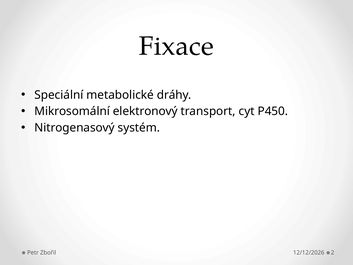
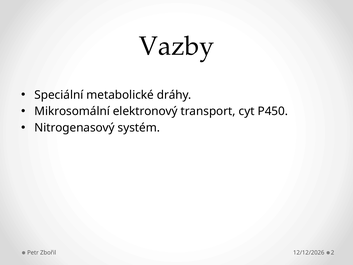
Fixace: Fixace -> Vazby (176, 46)
